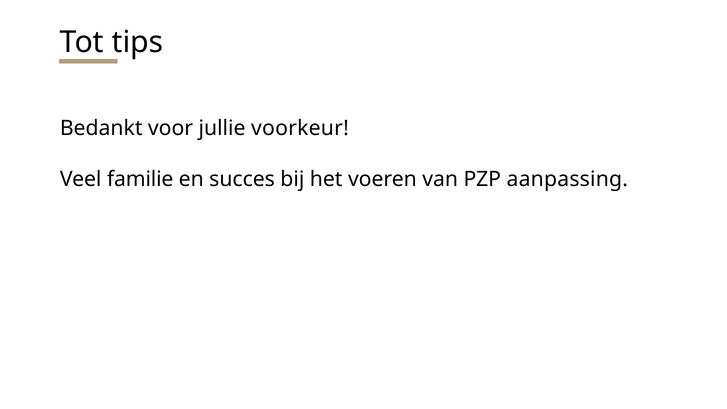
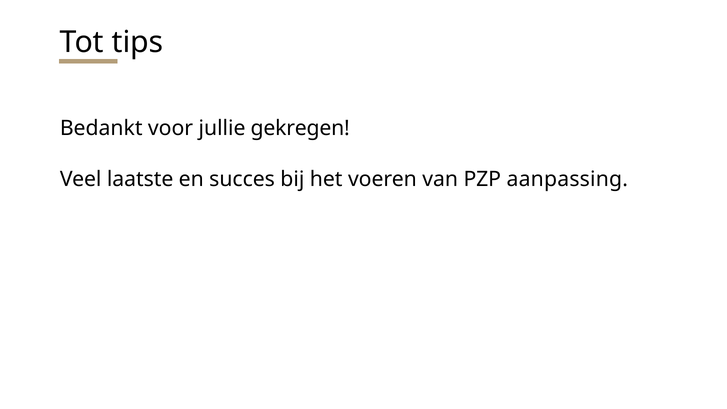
voorkeur: voorkeur -> gekregen (300, 128)
familie: familie -> laatste (140, 179)
